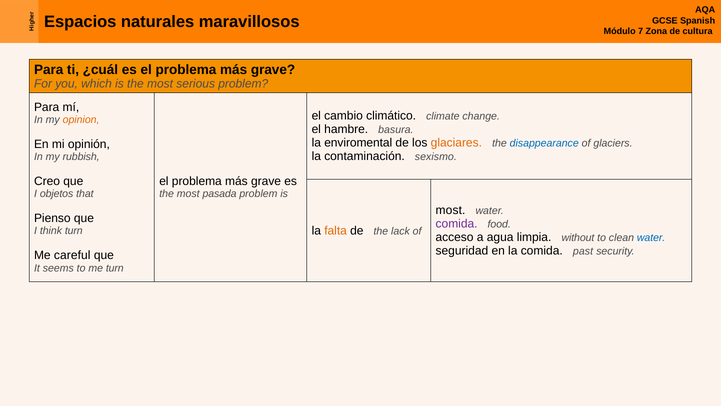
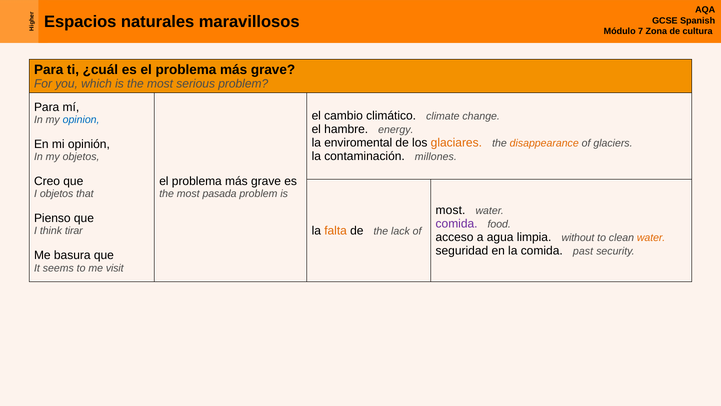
opinion colour: orange -> blue (81, 120)
basura: basura -> energy (396, 130)
disappearance colour: blue -> orange (544, 143)
sexismo: sexismo -> millones (436, 156)
my rubbish: rubbish -> objetos (81, 157)
think turn: turn -> tirar (74, 231)
water colour: blue -> orange (651, 237)
careful: careful -> basura (72, 255)
me turn: turn -> visit (115, 268)
